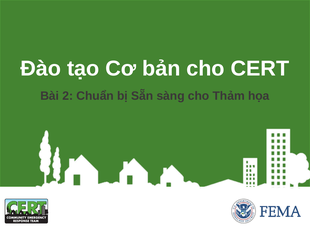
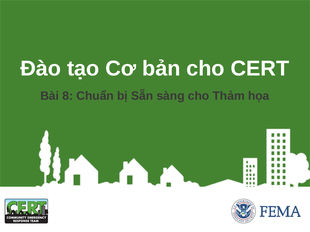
2: 2 -> 8 (68, 96)
